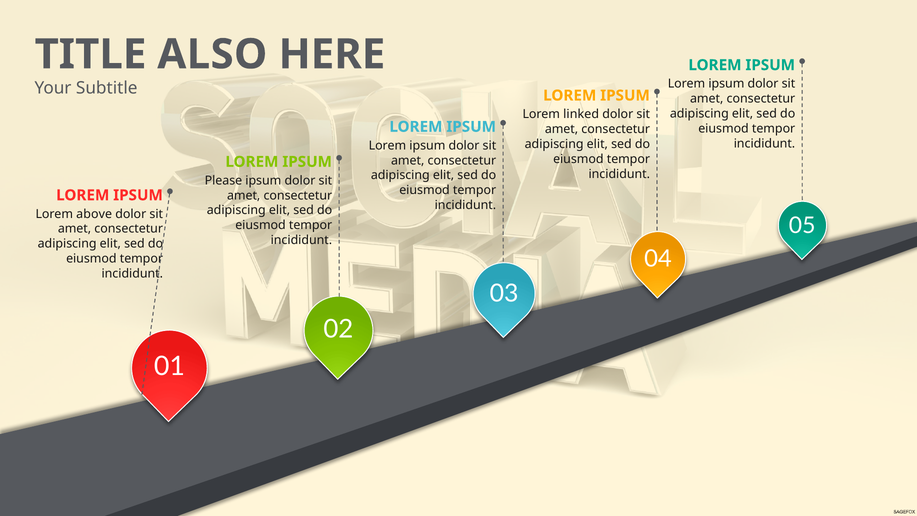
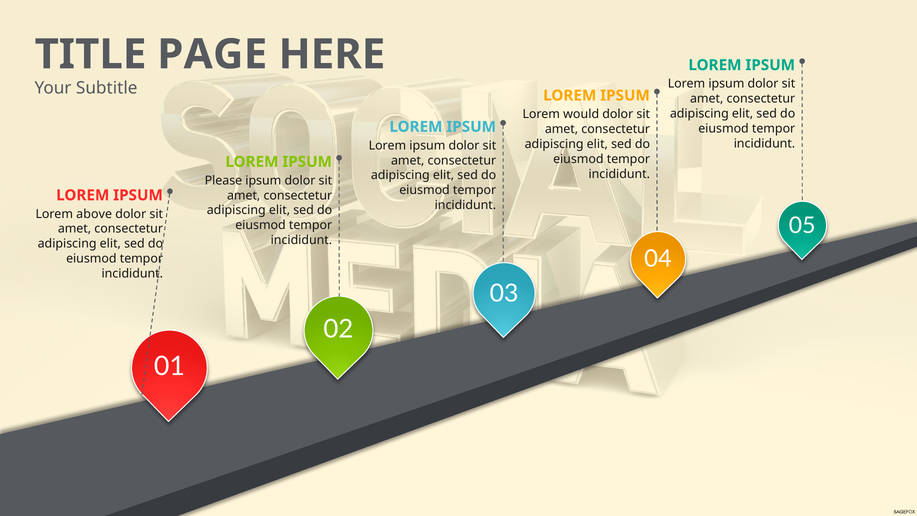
ALSO: ALSO -> PAGE (212, 54)
linked: linked -> would (581, 114)
